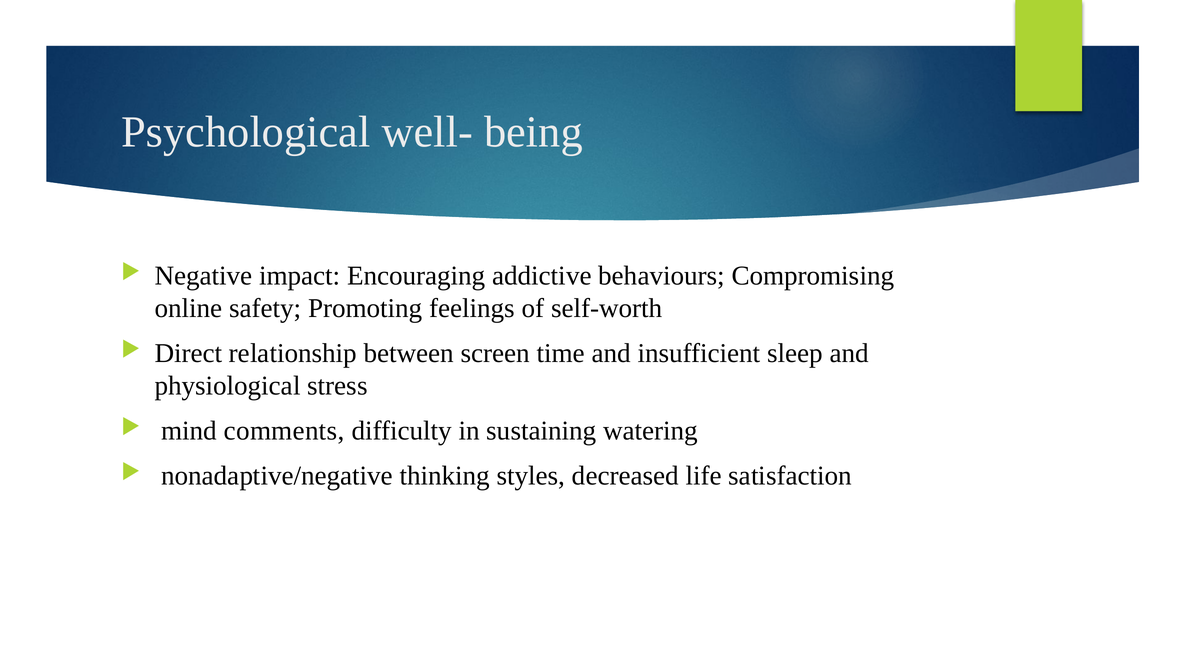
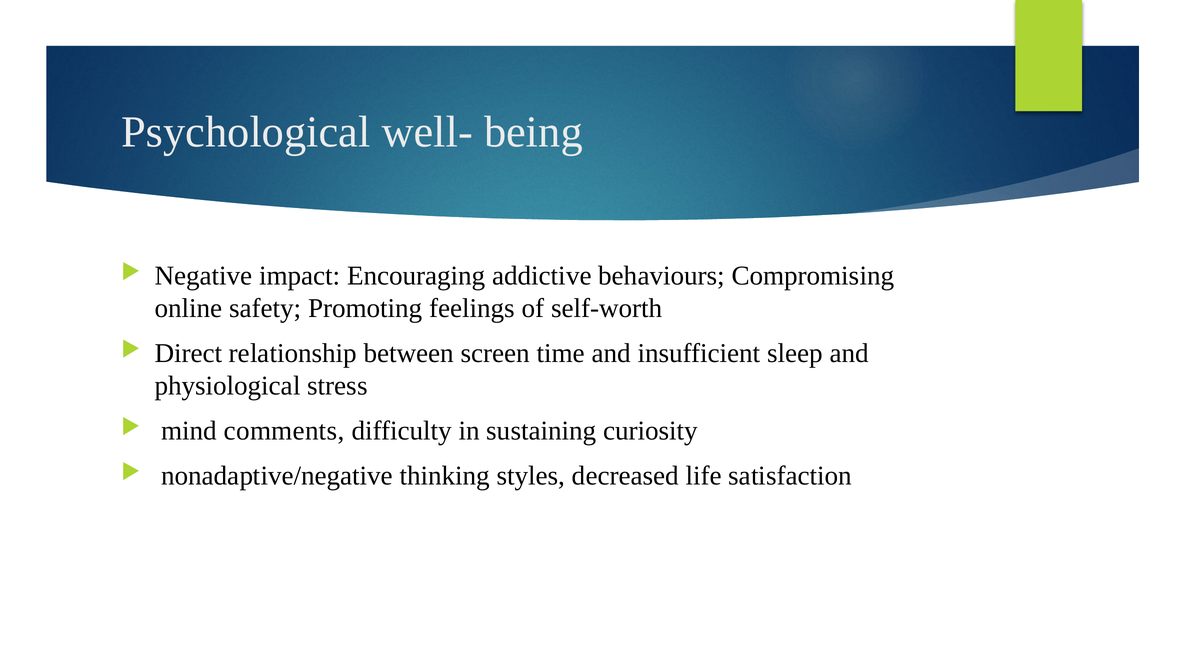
watering: watering -> curiosity (651, 431)
